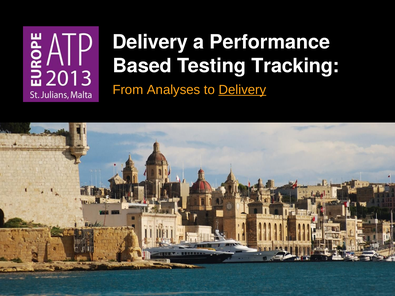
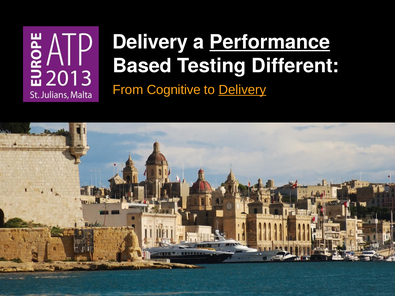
Performance underline: none -> present (270, 42)
Tracking: Tracking -> Different (295, 66)
Analyses: Analyses -> Cognitive (174, 90)
